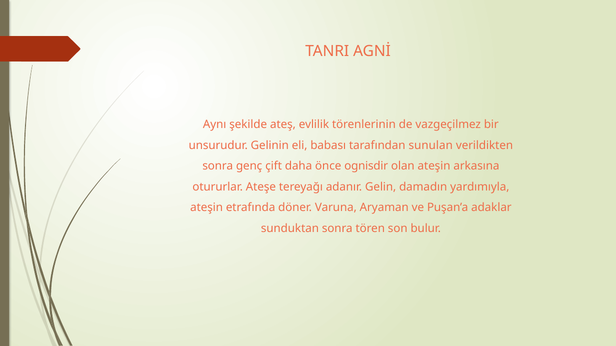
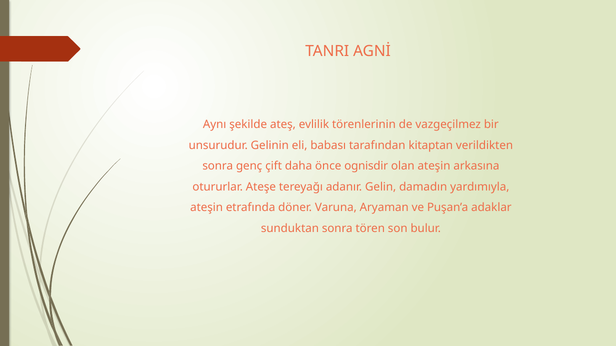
sunulan: sunulan -> kitaptan (431, 146)
